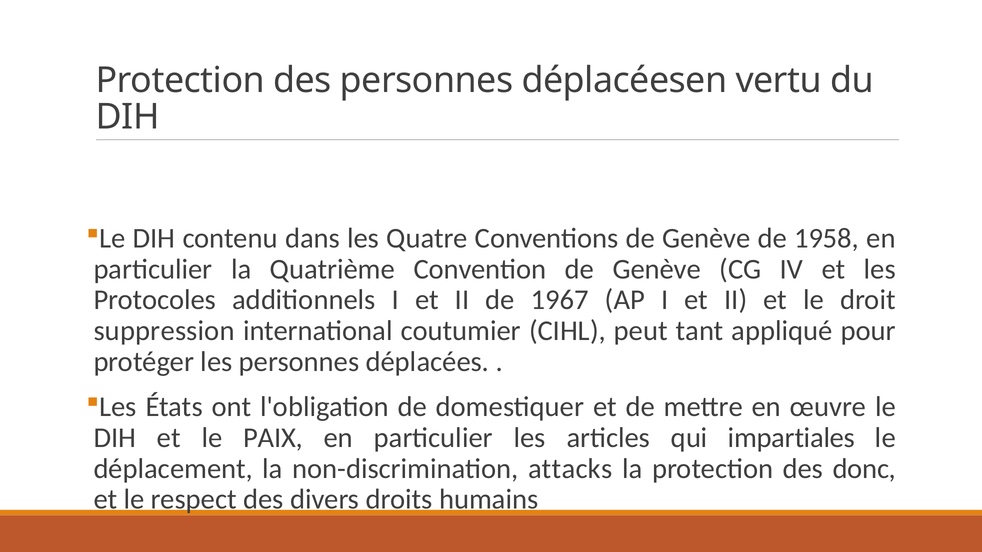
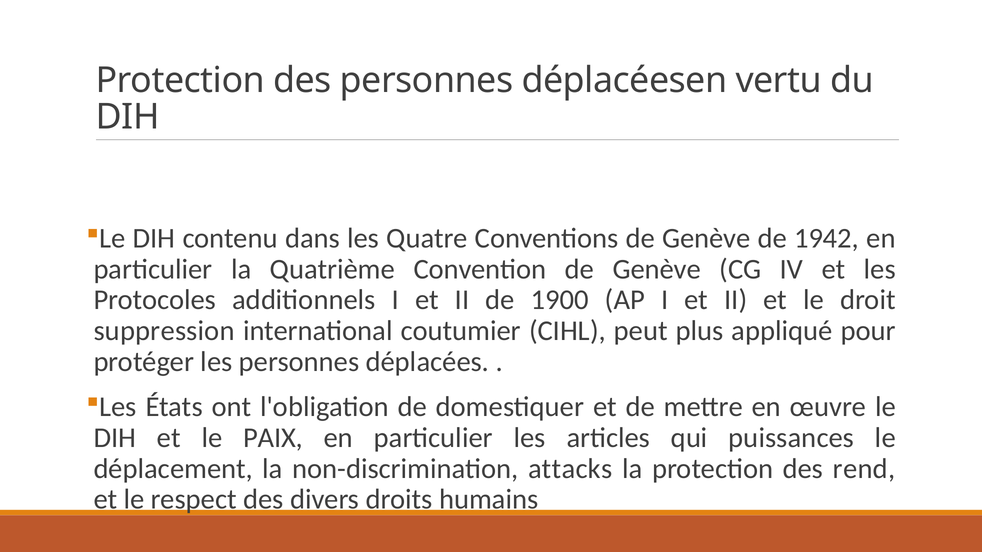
1958: 1958 -> 1942 (827, 238)
1967: 1967 -> 1900 (560, 300)
tant: tant -> plus (700, 331)
impartiales: impartiales -> puissances (791, 438)
donc: donc -> rend (864, 469)
